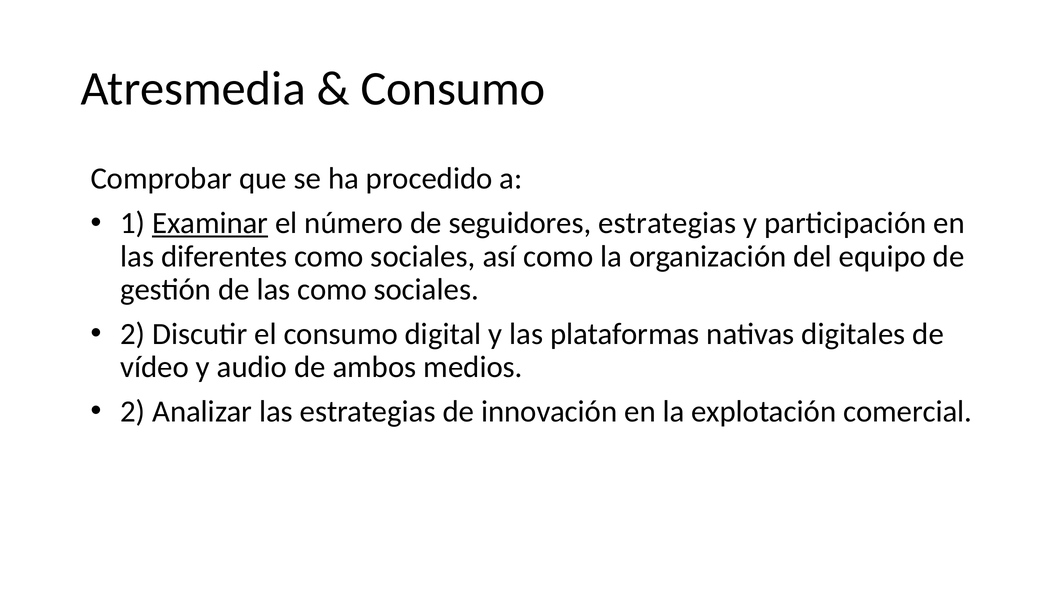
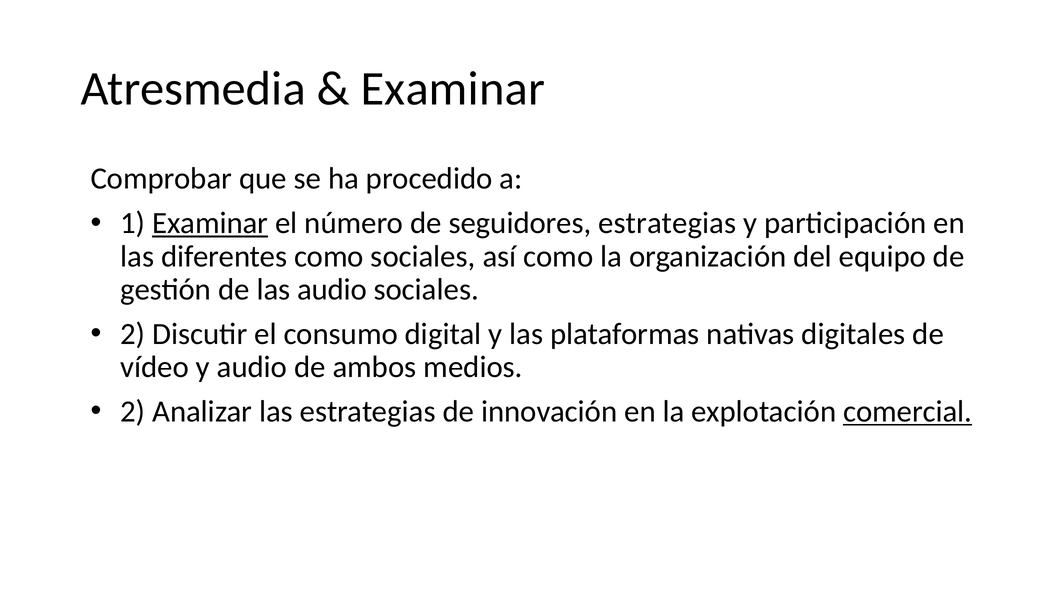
Consumo: Consumo -> Examinar (453, 89)
las como: como -> audio (332, 290)
comercial underline: none -> present (908, 412)
